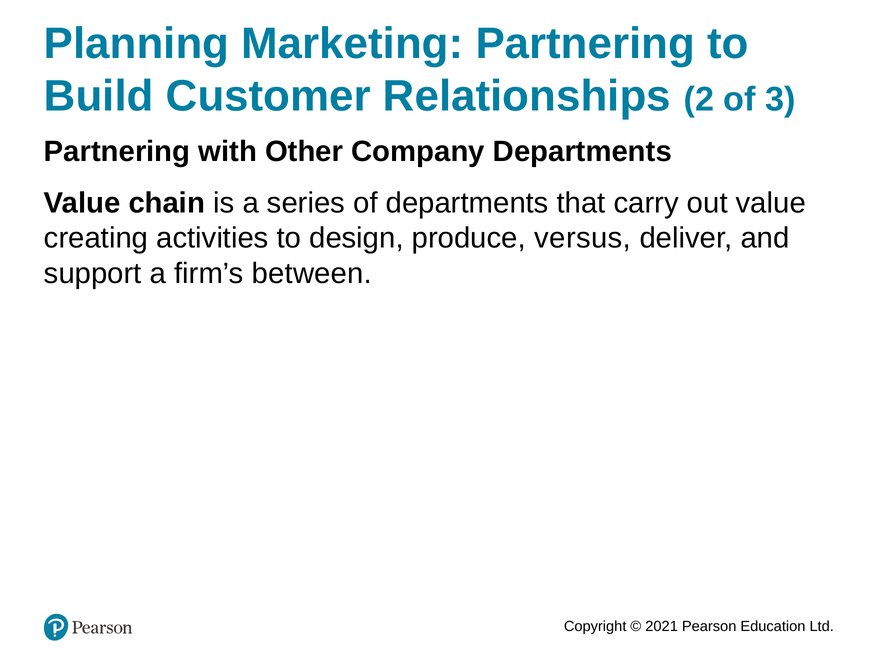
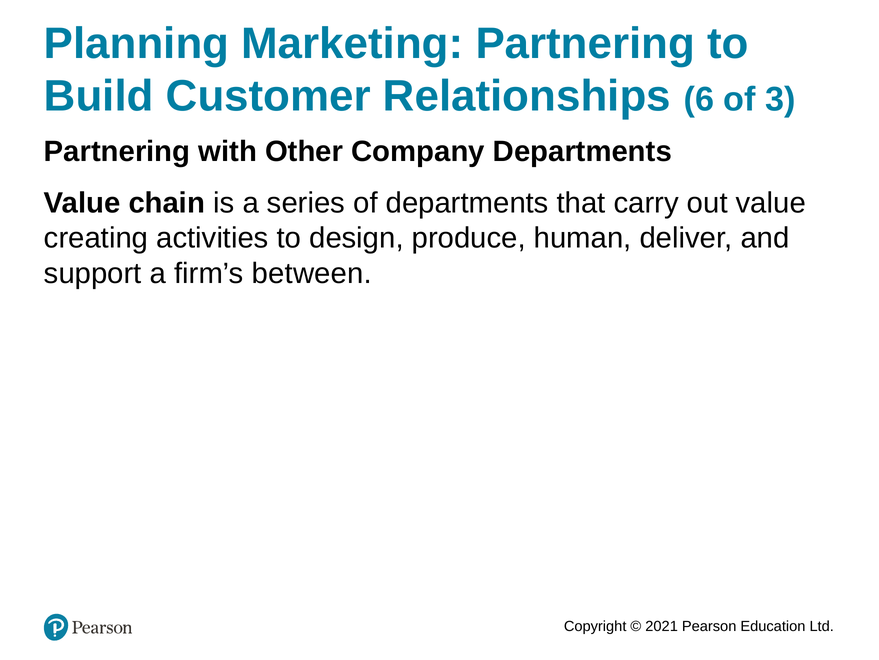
2: 2 -> 6 (699, 100)
versus: versus -> human (583, 238)
